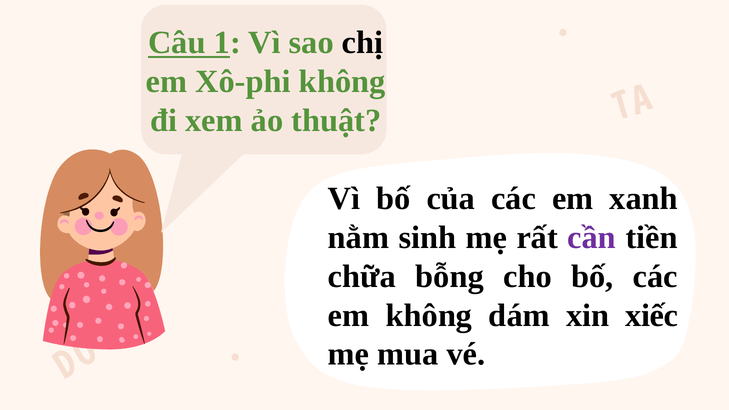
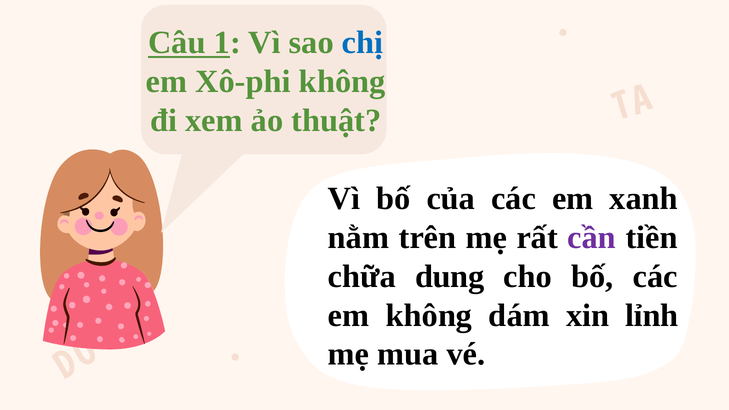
chị colour: black -> blue (363, 43)
sinh: sinh -> trên (427, 238)
bỗng: bỗng -> dung (450, 276)
xiếc: xiếc -> lỉnh (652, 315)
